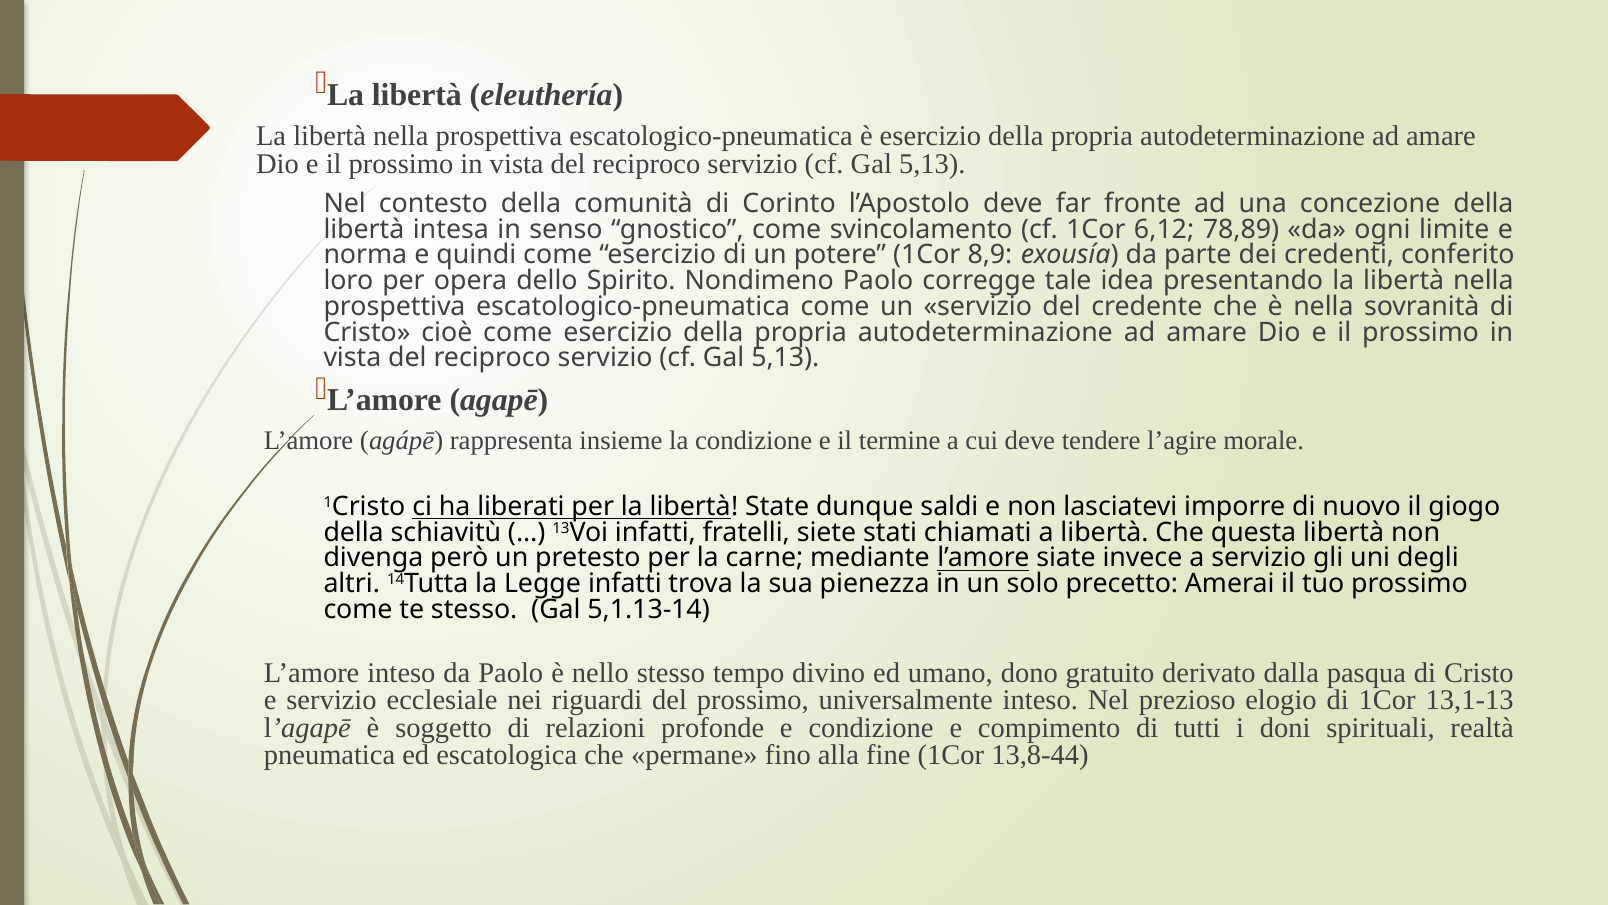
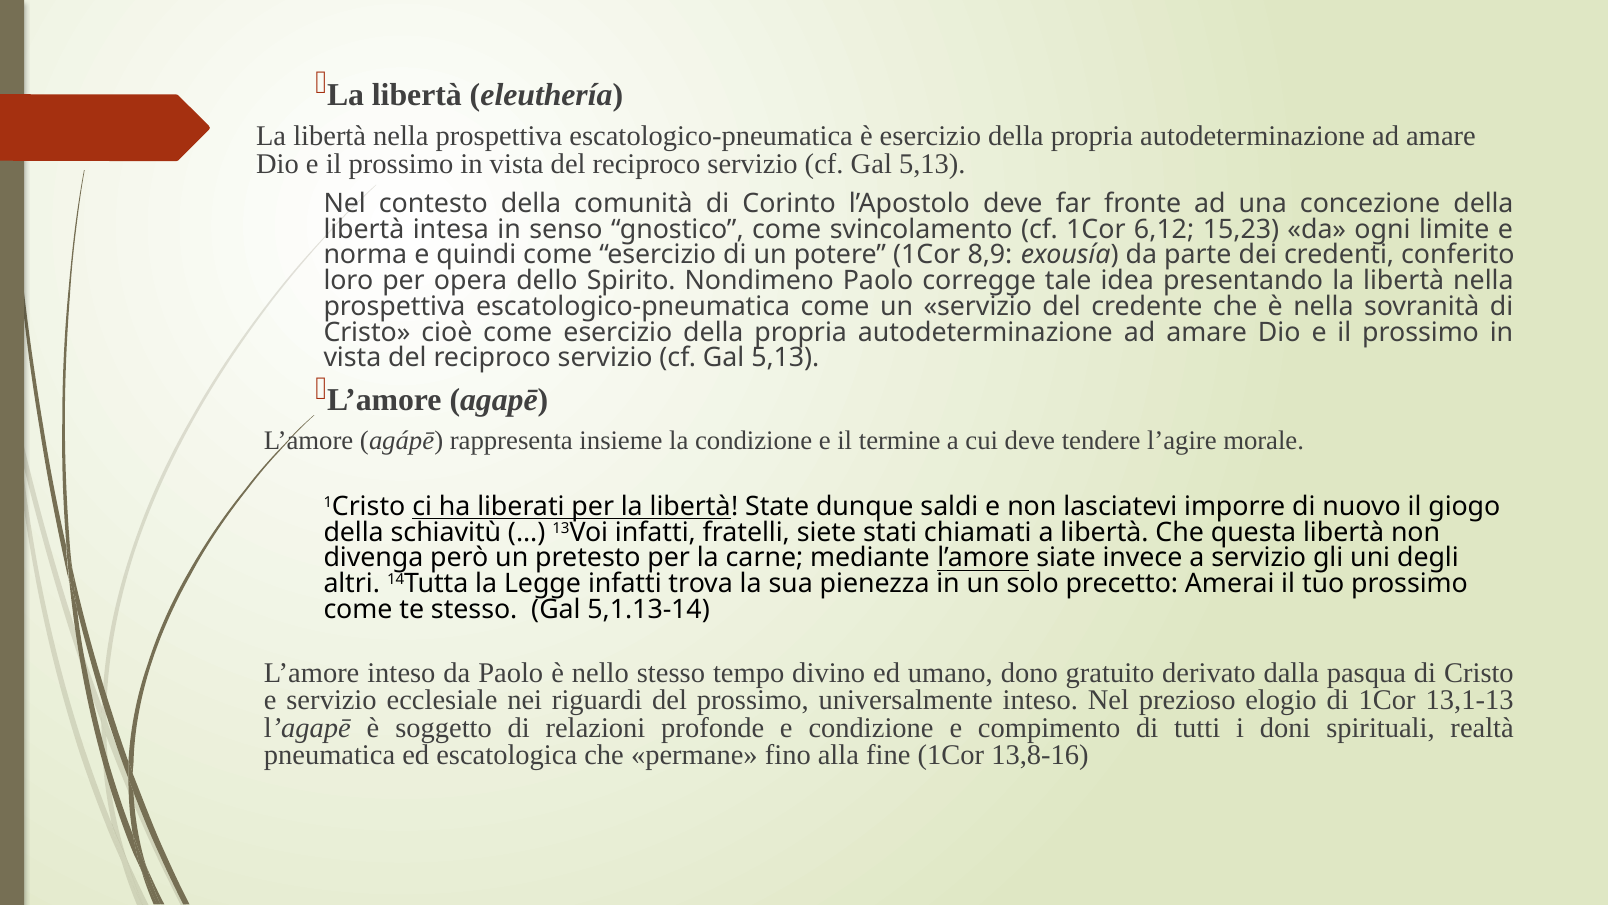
78,89: 78,89 -> 15,23 (1241, 229)
13,8-44: 13,8-44 -> 13,8-16 (1040, 755)
